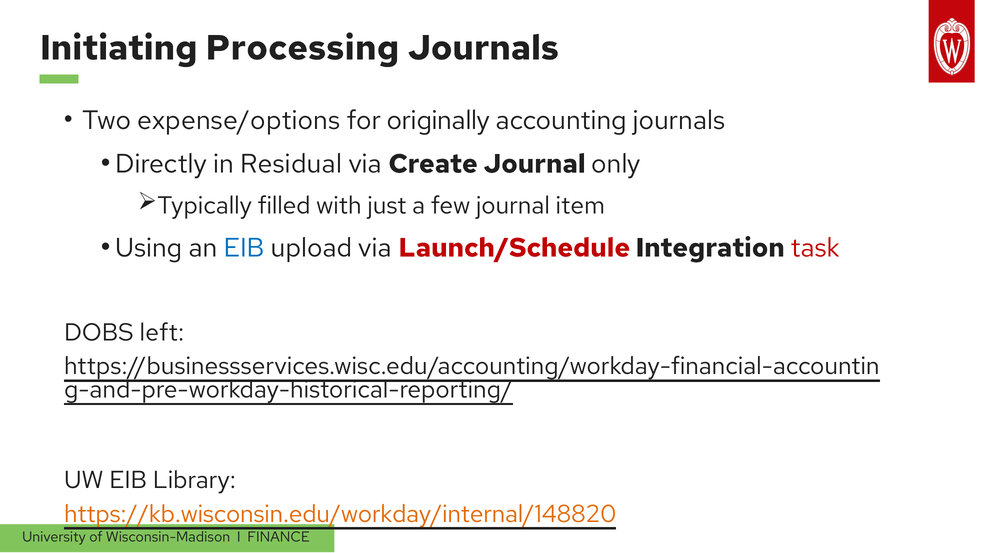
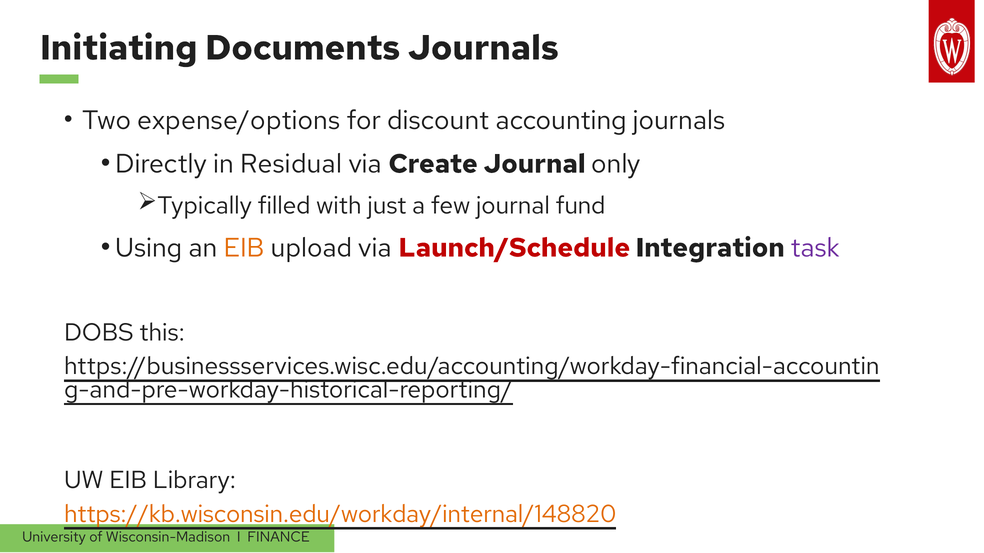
Processing: Processing -> Documents (303, 48)
originally: originally -> discount (438, 121)
item: item -> fund (580, 206)
EIB colour: blue -> orange (244, 248)
task colour: red -> purple (815, 248)
left: left -> this (162, 333)
